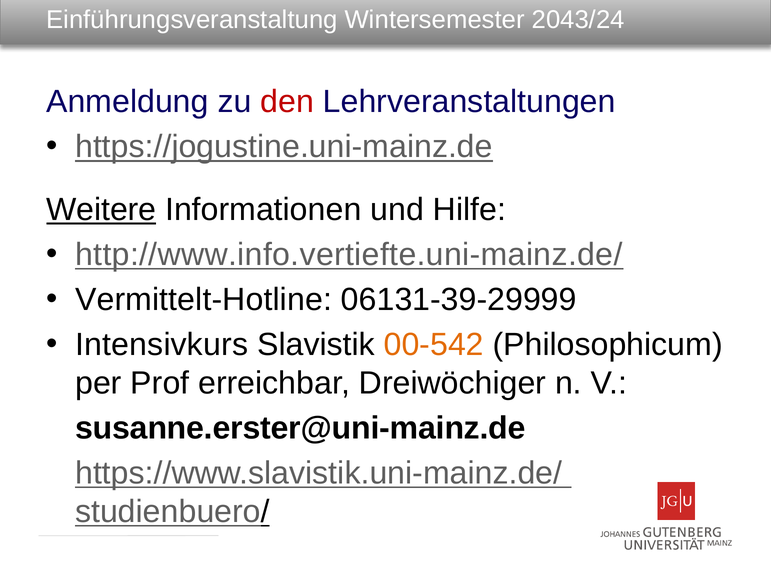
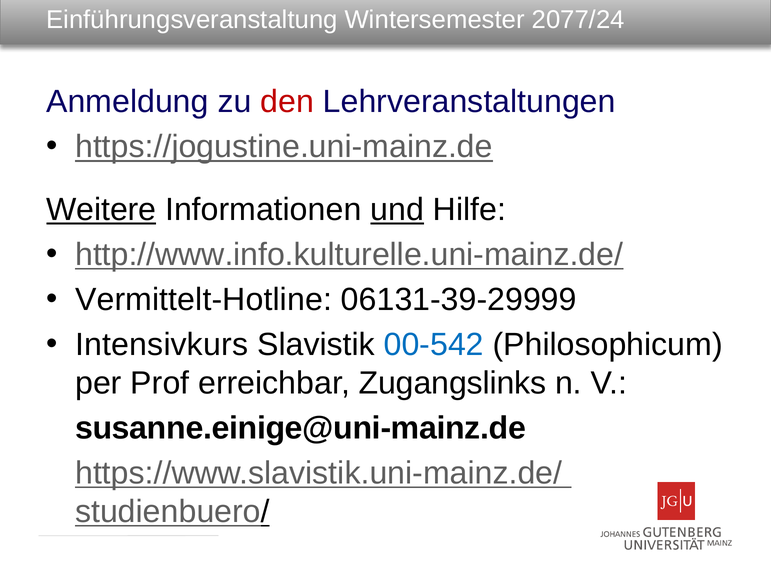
2043/24: 2043/24 -> 2077/24 (578, 20)
und underline: none -> present (397, 210)
http://www.info.vertiefte.uni-mainz.de/: http://www.info.vertiefte.uni-mainz.de/ -> http://www.info.kulturelle.uni-mainz.de/ (349, 255)
00-542 colour: orange -> blue (434, 345)
Dreiwöchiger: Dreiwöchiger -> Zugangslinks (453, 383)
susanne.erster@uni-mainz.de: susanne.erster@uni-mainz.de -> susanne.einige@uni-mainz.de (301, 428)
